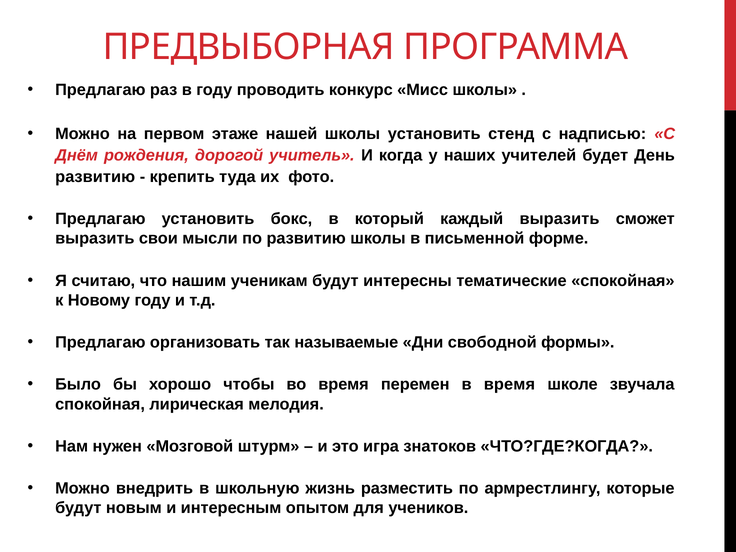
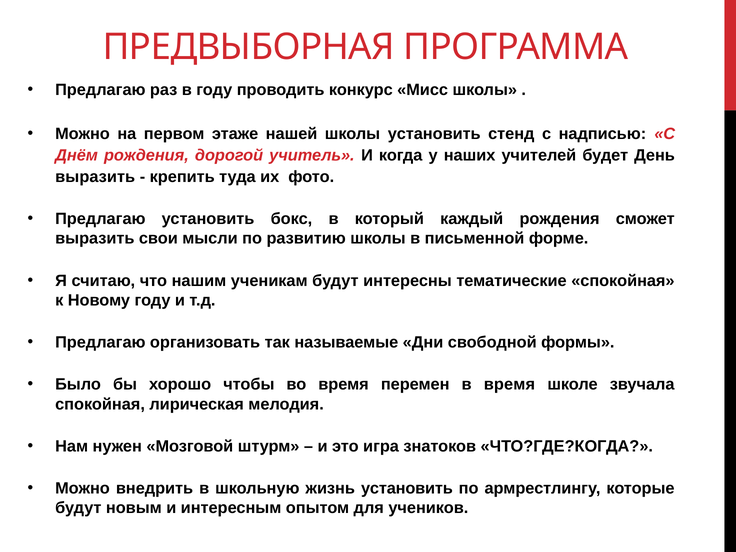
развитию: развитию -> выразить (95, 177)
каждый выразить: выразить -> рождения (560, 219)
жизнь разместить: разместить -> установить (407, 488)
